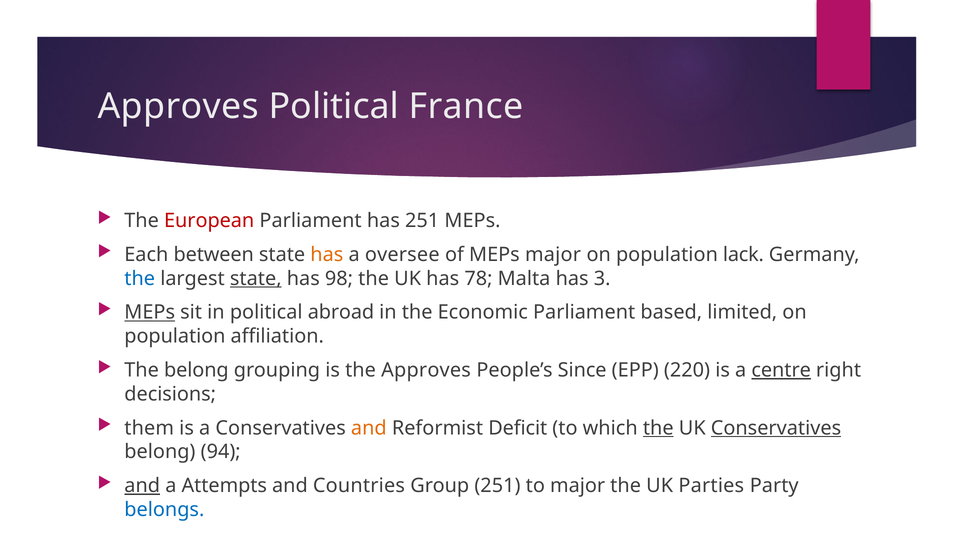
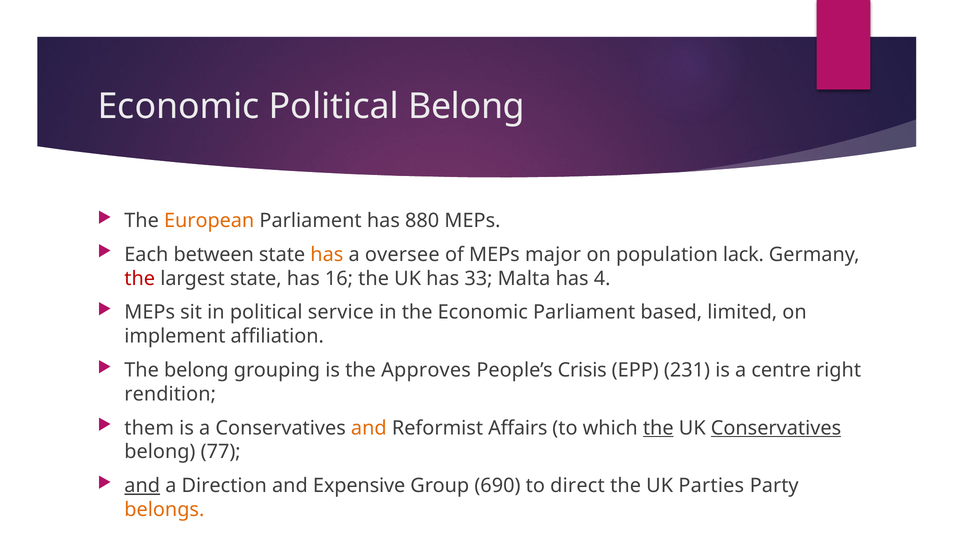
Approves: Approves -> Economic (179, 106)
Political France: France -> Belong (466, 106)
European colour: red -> orange (209, 221)
has 251: 251 -> 880 (422, 221)
the colour: blue -> red (140, 278)
state underline: present -> none (256, 278)
98: 98 -> 16 (339, 278)
78: 78 -> 33 (478, 278)
3: 3 -> 4 (602, 278)
MEPs underline: present -> none (150, 312)
abroad: abroad -> service (341, 312)
population: population -> implement (175, 336)
Since: Since -> Crisis (582, 370)
220: 220 -> 231 (687, 370)
centre underline: present -> none (781, 370)
decisions: decisions -> rendition (170, 394)
Deficit: Deficit -> Affairs (518, 428)
94: 94 -> 77 (221, 452)
Attempts: Attempts -> Direction (224, 485)
Countries: Countries -> Expensive (359, 485)
Group 251: 251 -> 690 (497, 485)
to major: major -> direct (577, 485)
belongs colour: blue -> orange (164, 509)
